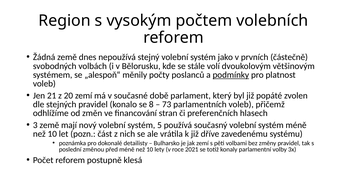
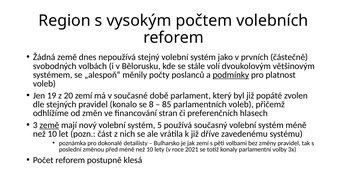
21: 21 -> 19 (52, 96)
73: 73 -> 85 (167, 104)
země underline: none -> present (49, 125)
